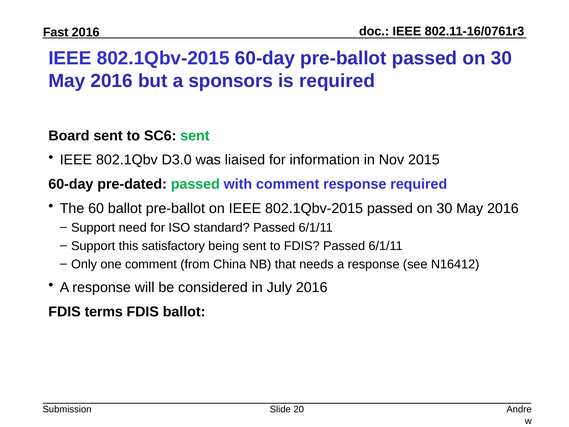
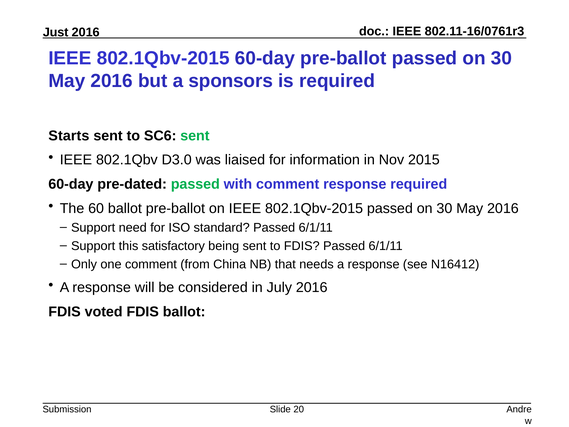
Fast: Fast -> Just (56, 32)
Board: Board -> Starts (69, 136)
terms: terms -> voted (104, 312)
